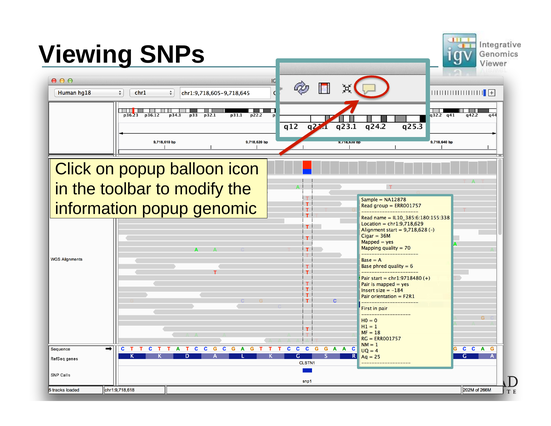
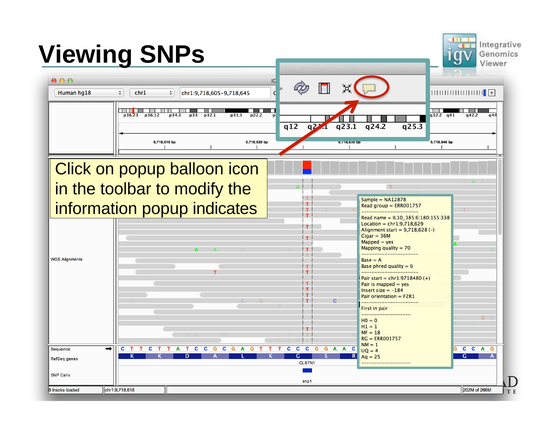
genomic: genomic -> indicates (225, 209)
